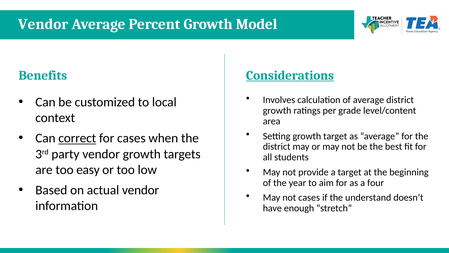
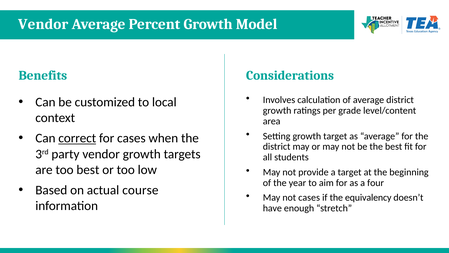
Considerations underline: present -> none (290, 75)
too easy: easy -> best (88, 169)
actual vendor: vendor -> course (140, 190)
understand: understand -> equivalency (368, 197)
